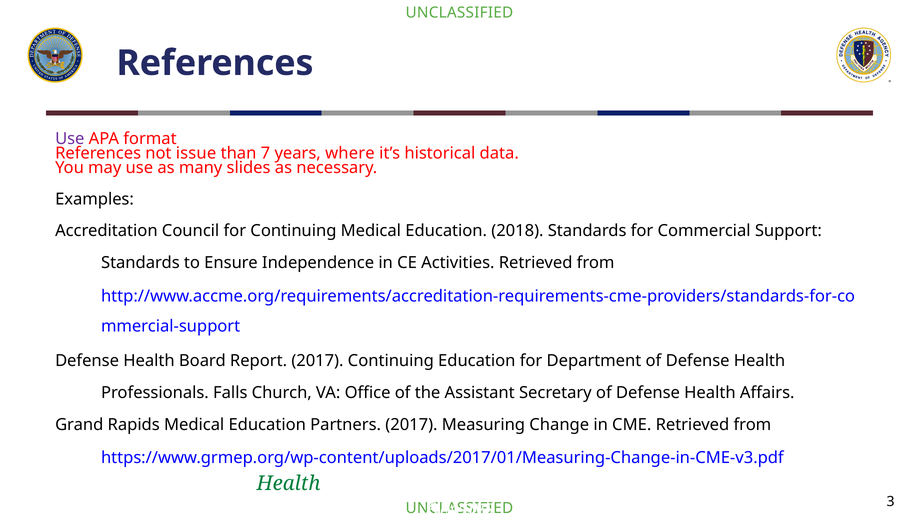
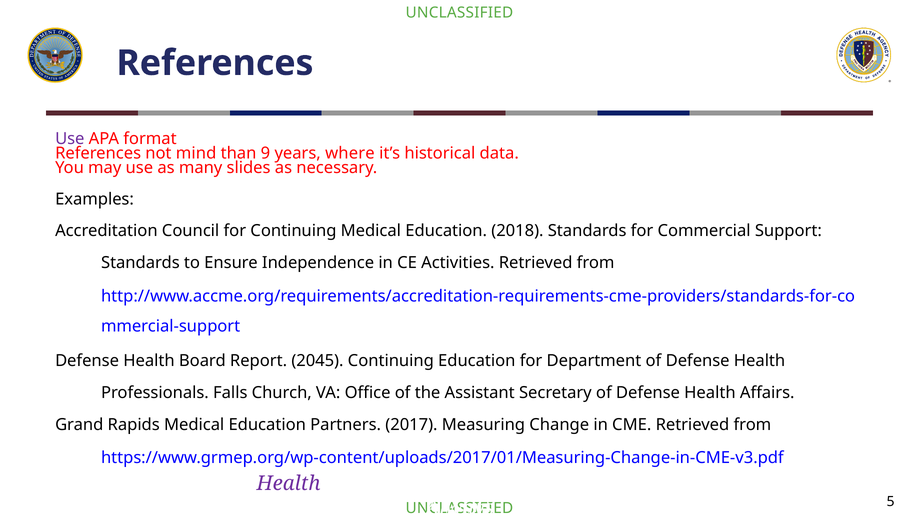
issue: issue -> mind (196, 153)
7: 7 -> 9 (265, 153)
Report 2017: 2017 -> 2045 (317, 361)
Health colour: green -> purple (289, 483)
3: 3 -> 5 (891, 501)
